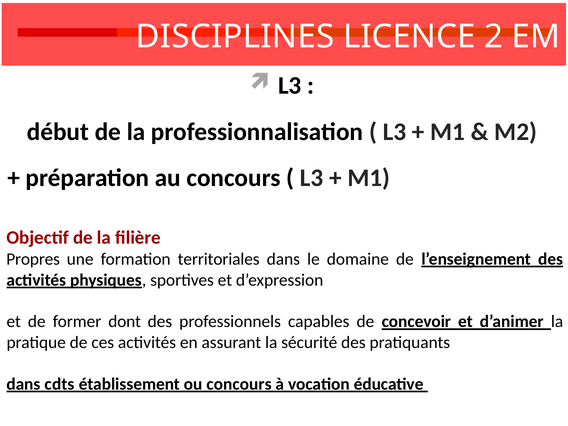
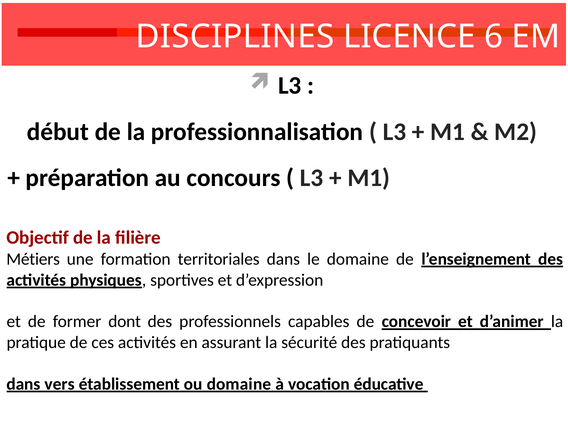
2: 2 -> 6 (494, 37)
Propres: Propres -> Métiers (33, 259)
cdts: cdts -> vers (60, 384)
ou concours: concours -> domaine (239, 384)
